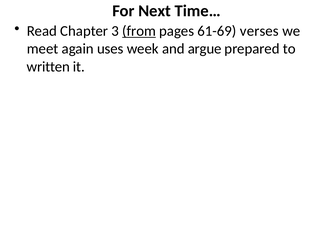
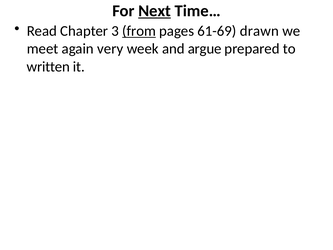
Next underline: none -> present (155, 11)
verses: verses -> drawn (259, 31)
uses: uses -> very (110, 49)
